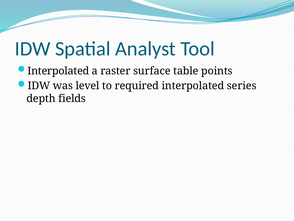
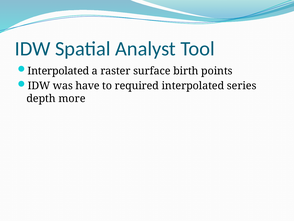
table: table -> birth (186, 71)
level: level -> have (88, 86)
fields: fields -> more (72, 98)
